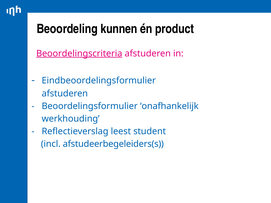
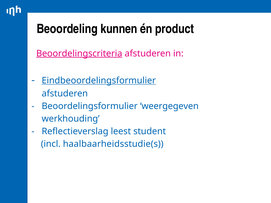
Eindbeoordelingsformulier underline: none -> present (99, 81)
onafhankelijk: onafhankelijk -> weergegeven (169, 106)
afstudeerbegeleiders(s: afstudeerbegeleiders(s -> haalbaarheidsstudie(s (113, 144)
